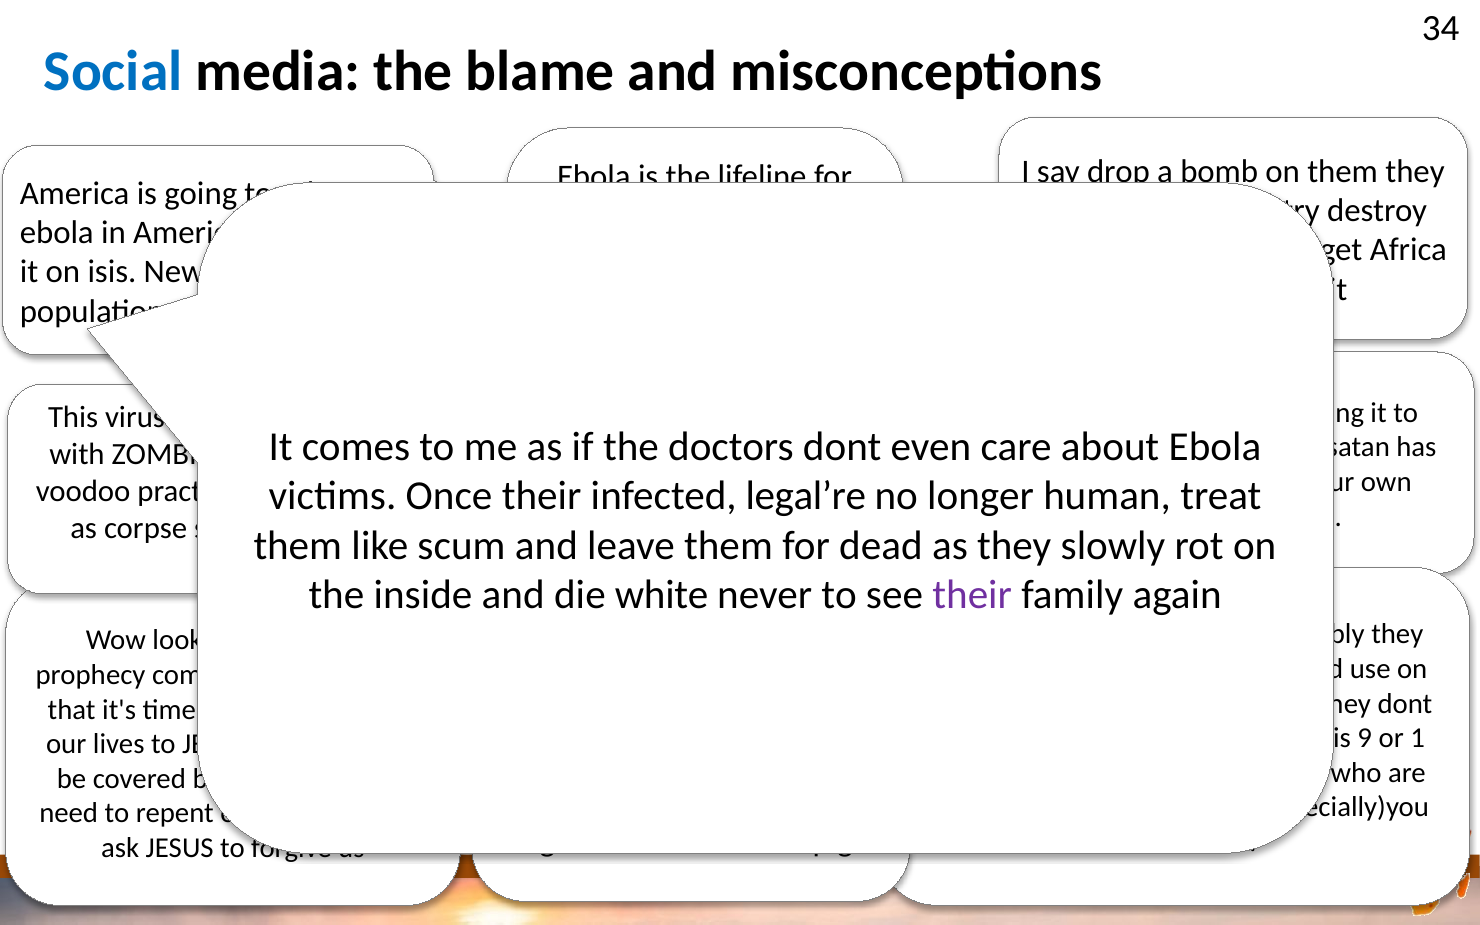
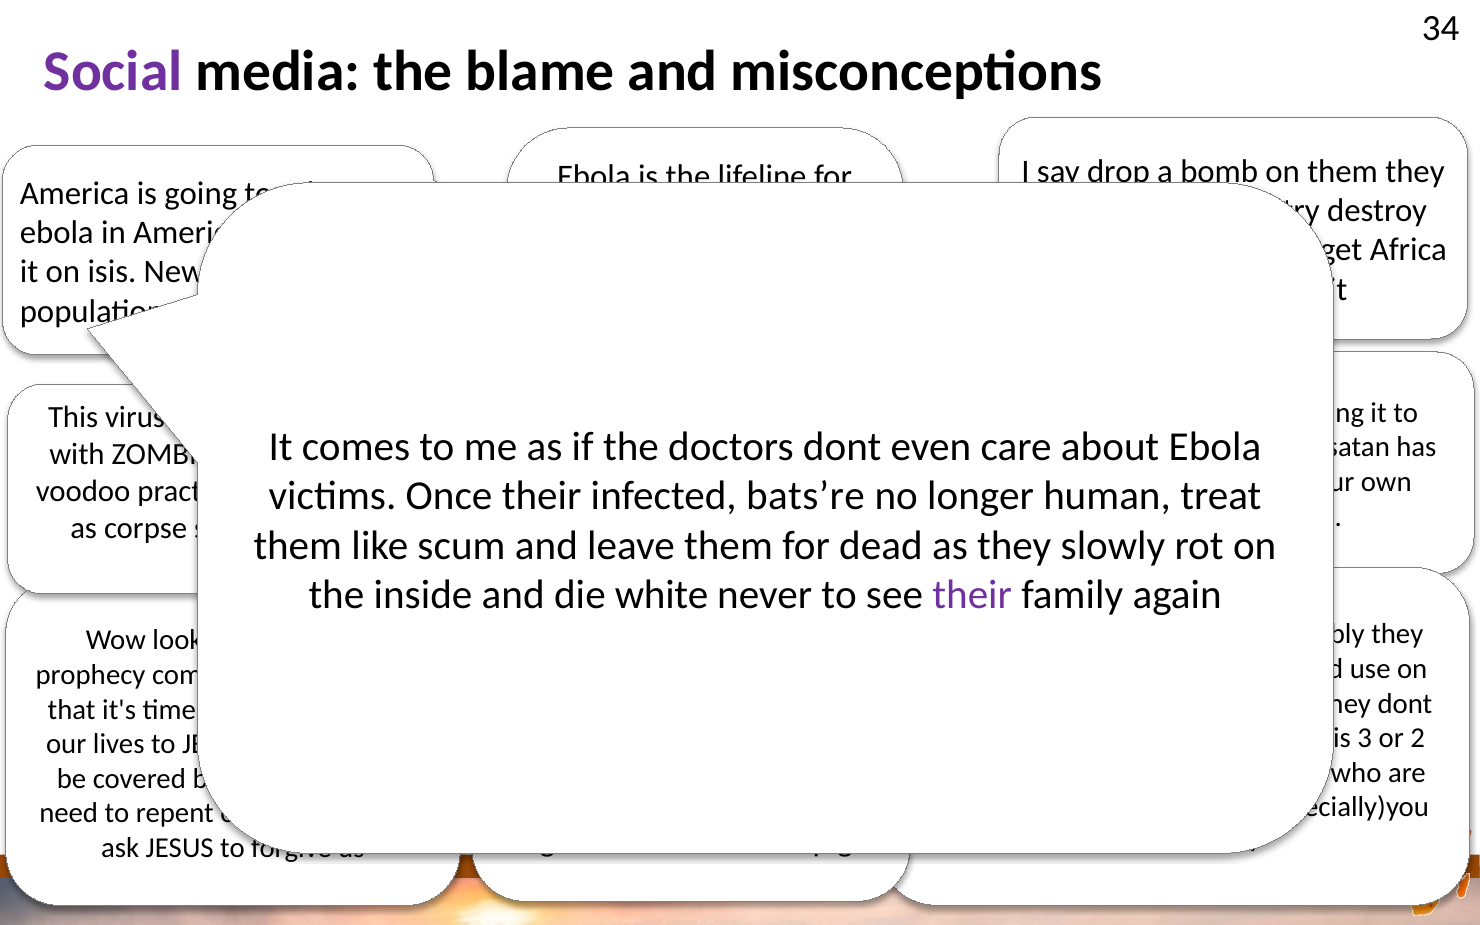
Social colour: blue -> purple (113, 71)
legal’re: legal’re -> bats’re (805, 496)
9: 9 -> 3 (1365, 738)
1: 1 -> 2 (1418, 738)
